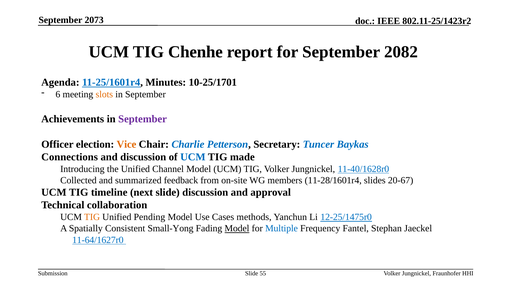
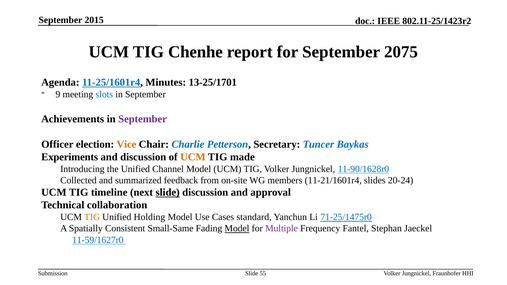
2073: 2073 -> 2015 (94, 20)
2082: 2082 -> 2075 (401, 52)
10-25/1701: 10-25/1701 -> 13-25/1701 (213, 82)
6: 6 -> 9 (58, 94)
slots colour: orange -> blue (104, 94)
Connections: Connections -> Experiments (70, 157)
UCM colour: blue -> orange (193, 157)
11-40/1628r0: 11-40/1628r0 -> 11-90/1628r0 (363, 169)
11-28/1601r4: 11-28/1601r4 -> 11-21/1601r4 (333, 180)
20-67: 20-67 -> 20-24 (401, 180)
slide underline: none -> present (168, 193)
Pending: Pending -> Holding (149, 217)
methods: methods -> standard (254, 217)
12-25/1475r0: 12-25/1475r0 -> 71-25/1475r0 (346, 217)
Small-Yong: Small-Yong -> Small-Same (171, 229)
Multiple colour: blue -> purple (282, 229)
11-64/1627r0: 11-64/1627r0 -> 11-59/1627r0 (98, 240)
